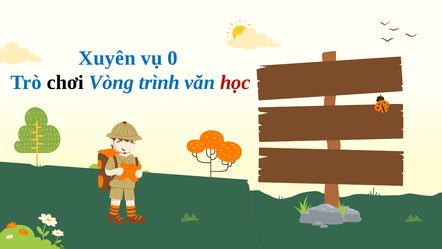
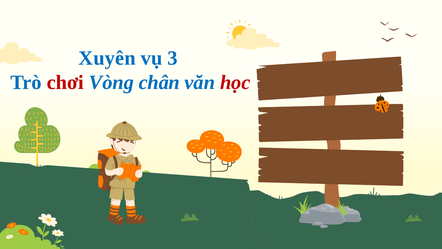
0: 0 -> 3 (172, 58)
chơi colour: black -> red (65, 82)
trình: trình -> chân (159, 82)
